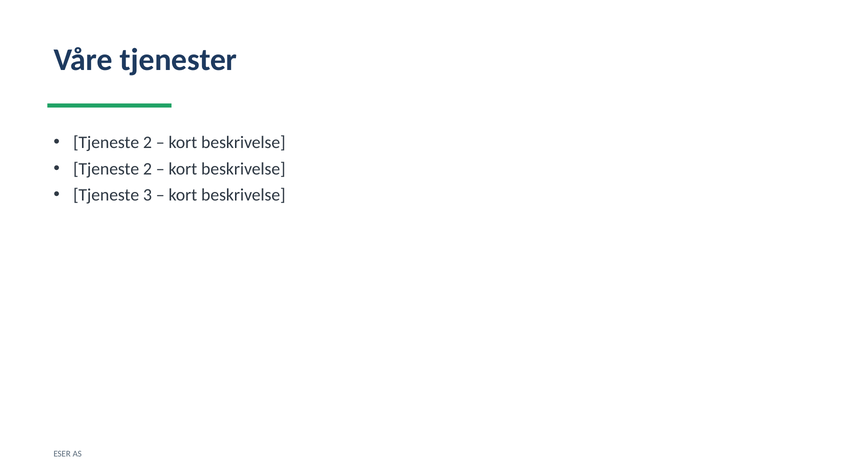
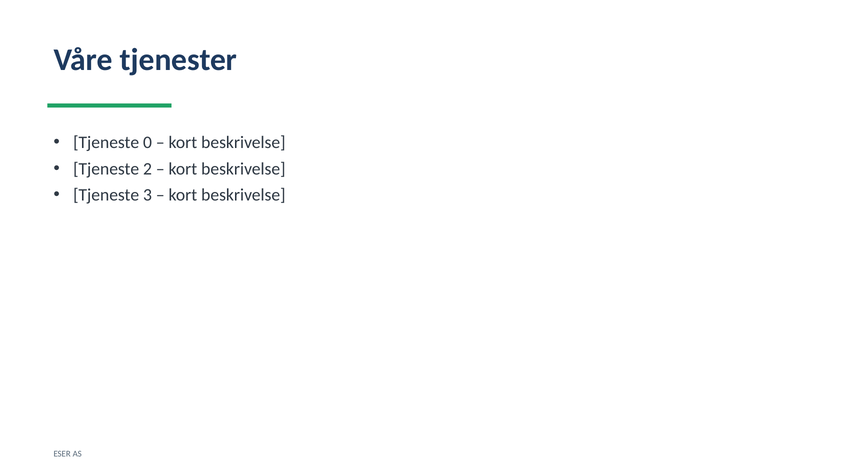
2: 2 -> 0 (147, 142)
